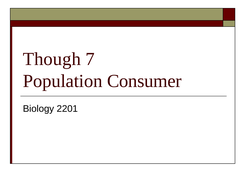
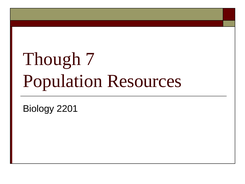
Consumer: Consumer -> Resources (144, 81)
